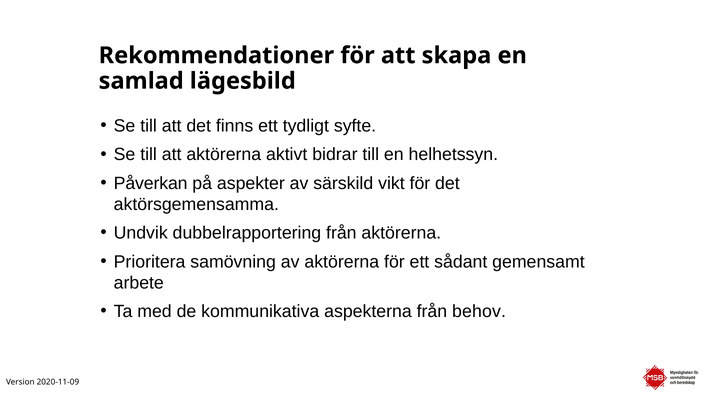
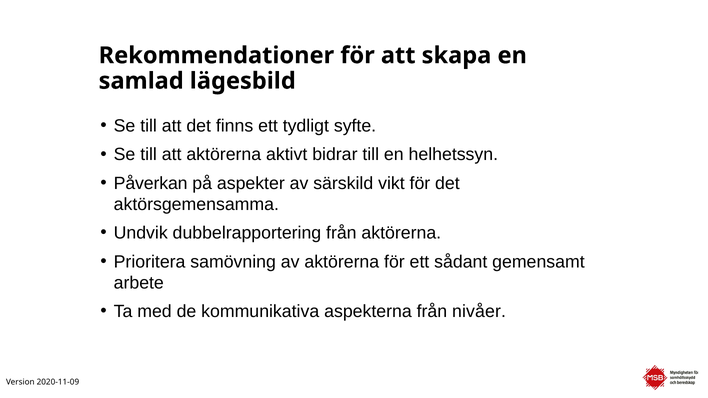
behov: behov -> nivåer (479, 312)
